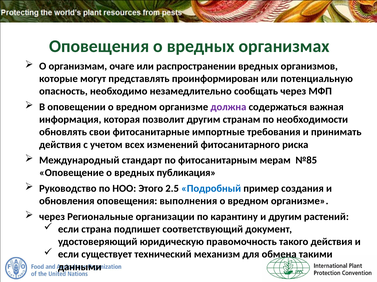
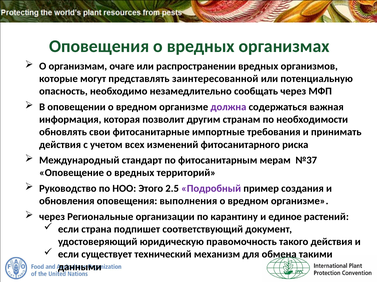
проинформирован: проинформирован -> заинтересованной (215, 79)
№85: №85 -> №37 (306, 161)
публикация: публикация -> территорий (186, 173)
Подробный colour: blue -> purple (211, 189)
и другим: другим -> единое (285, 217)
